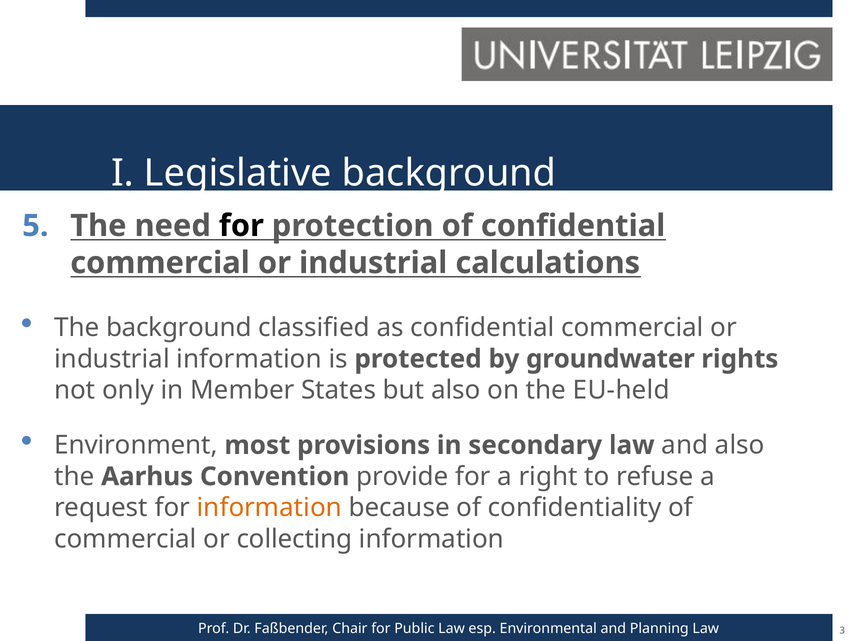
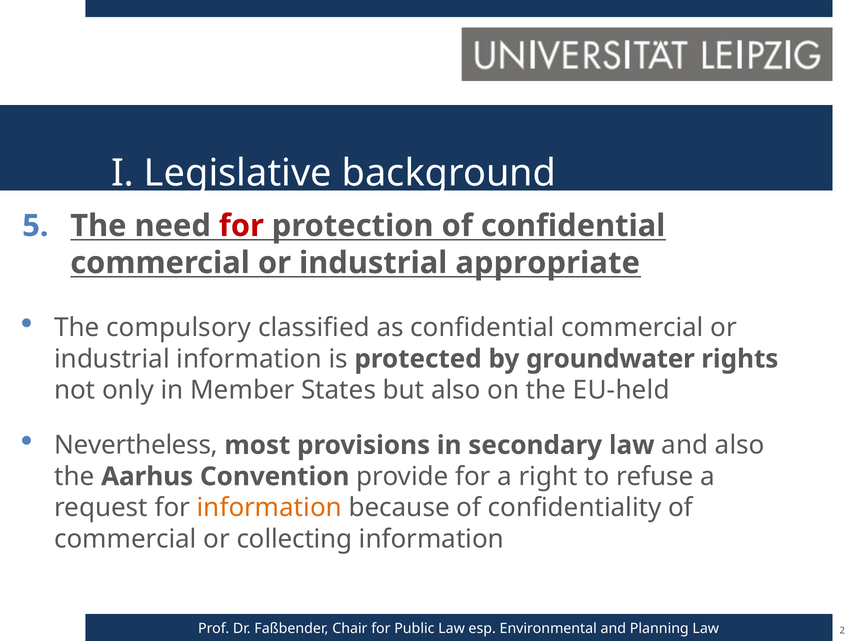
for colour: black -> red (241, 226)
calculations: calculations -> appropriate (548, 263)
The background: background -> compulsory (179, 327)
Environment: Environment -> Nevertheless (136, 445)
3: 3 -> 2 (842, 630)
